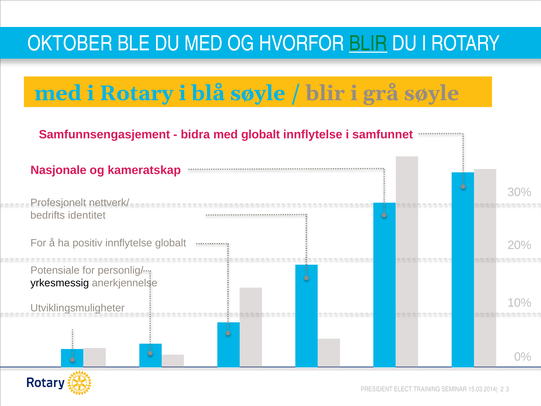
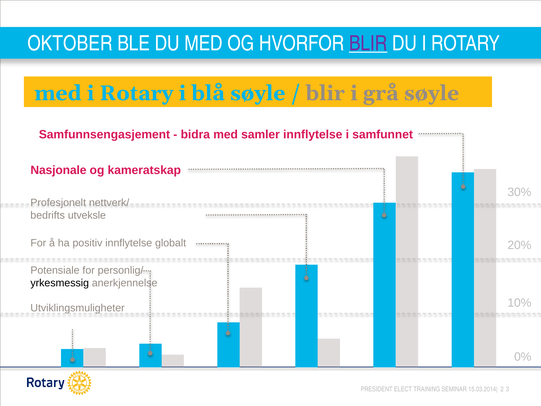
BLIR colour: green -> purple (368, 43)
med globalt: globalt -> samler (261, 134)
identitet: identitet -> utveksle (87, 215)
